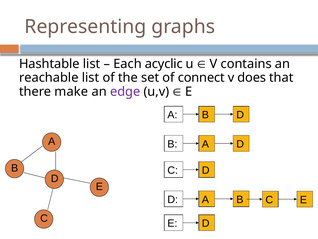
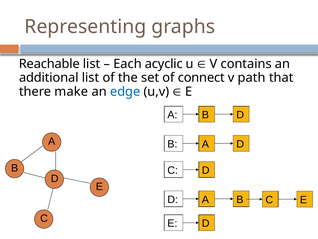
Hashtable: Hashtable -> Reachable (49, 64)
reachable: reachable -> additional (49, 78)
does: does -> path (252, 78)
edge colour: purple -> blue (125, 91)
